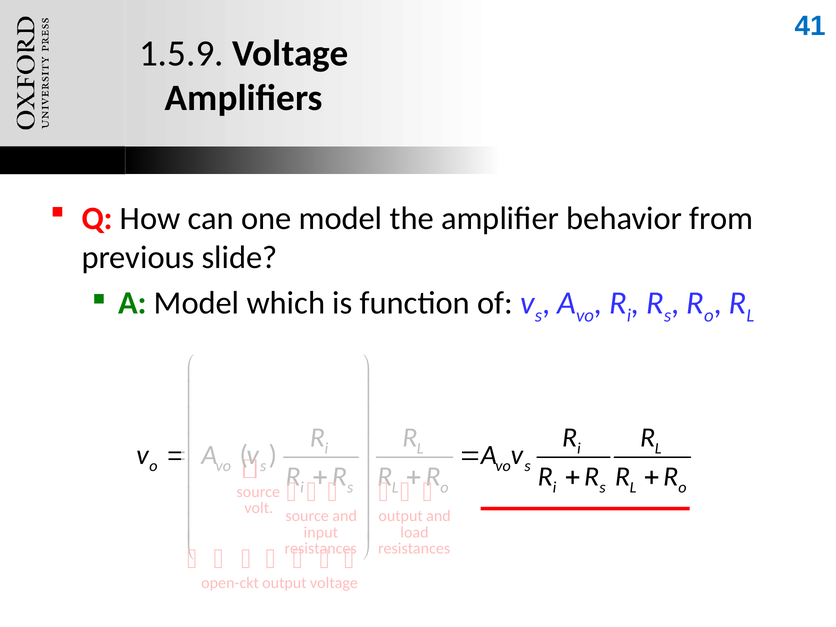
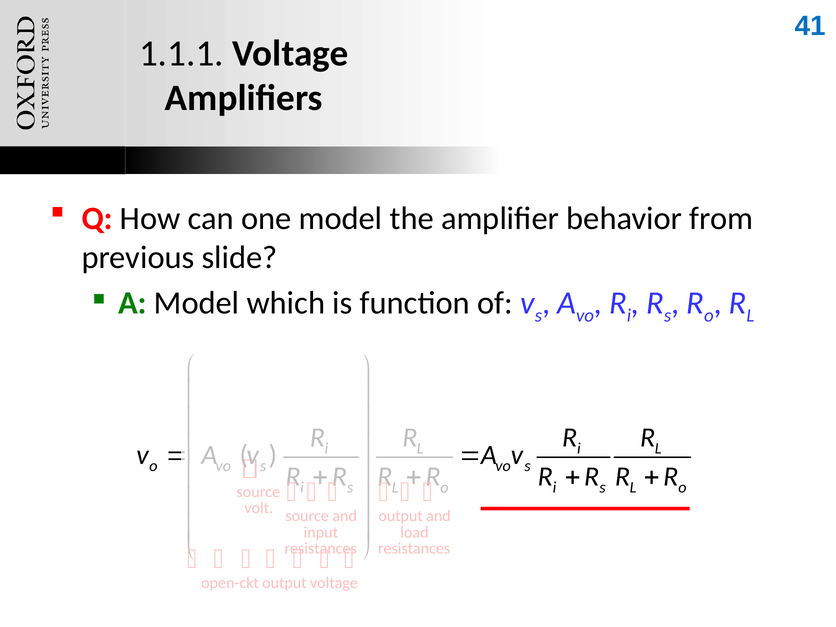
1.5.9: 1.5.9 -> 1.1.1 (181, 53)
